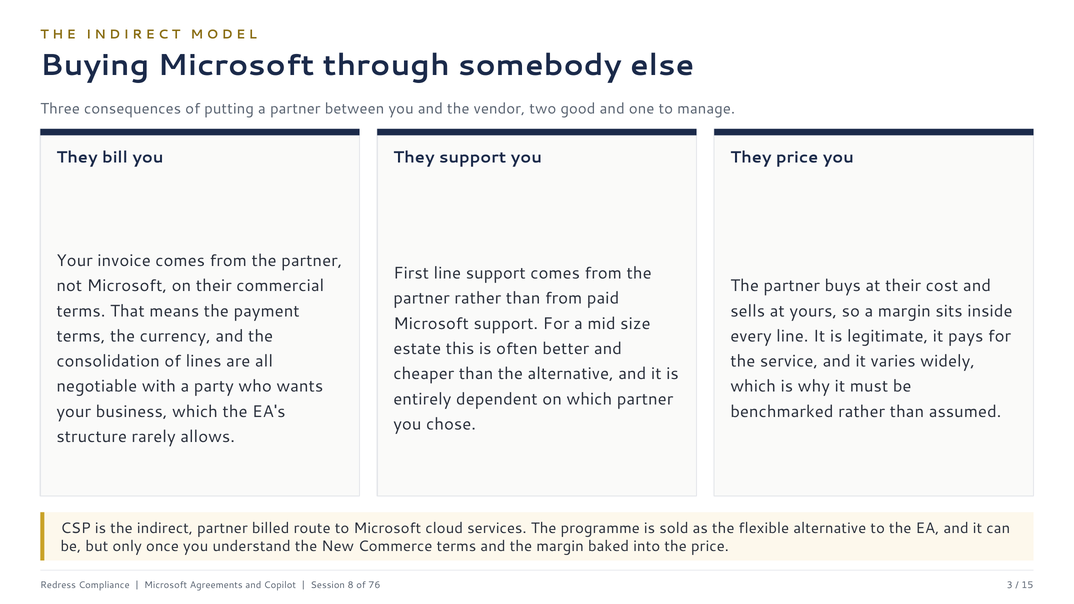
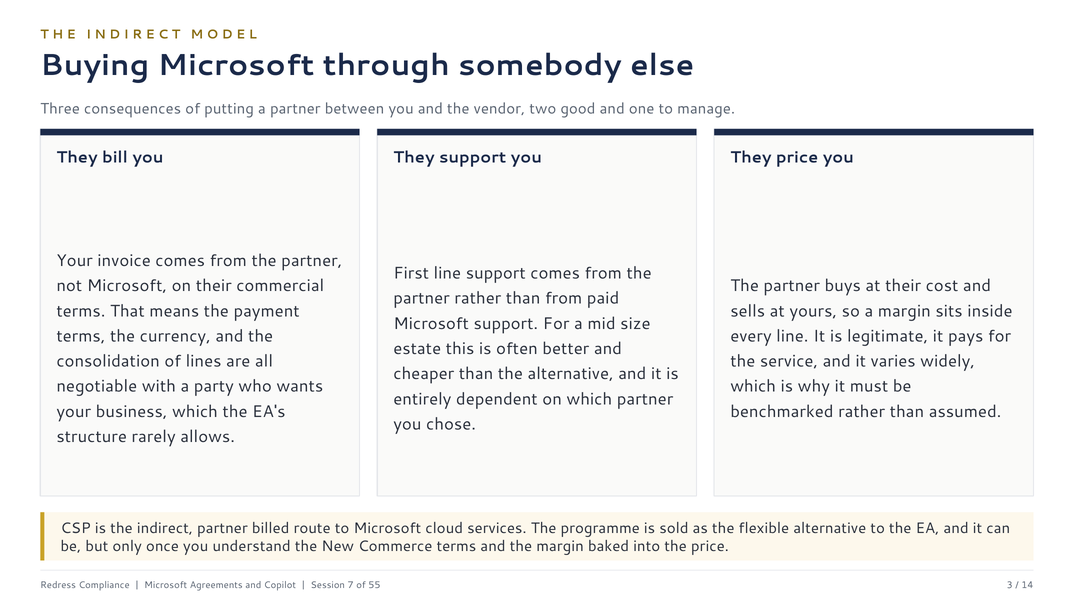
8: 8 -> 7 (351, 585)
76: 76 -> 55 (374, 585)
15: 15 -> 14 (1027, 585)
